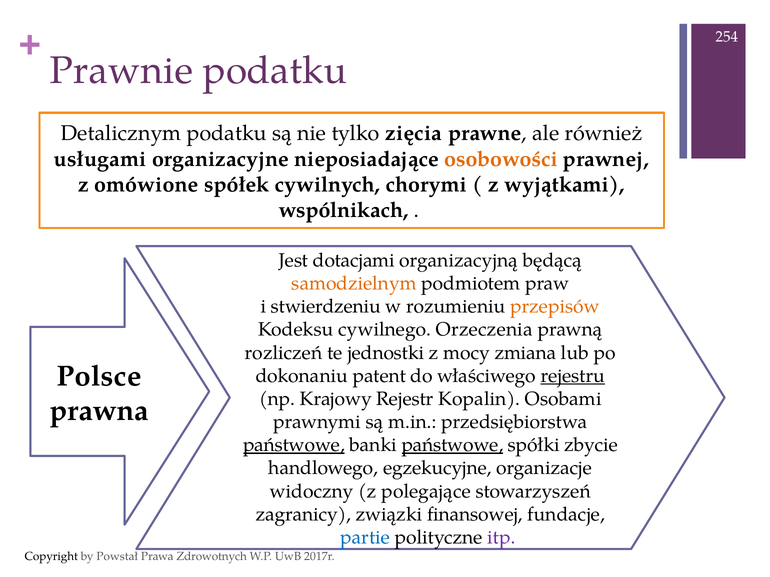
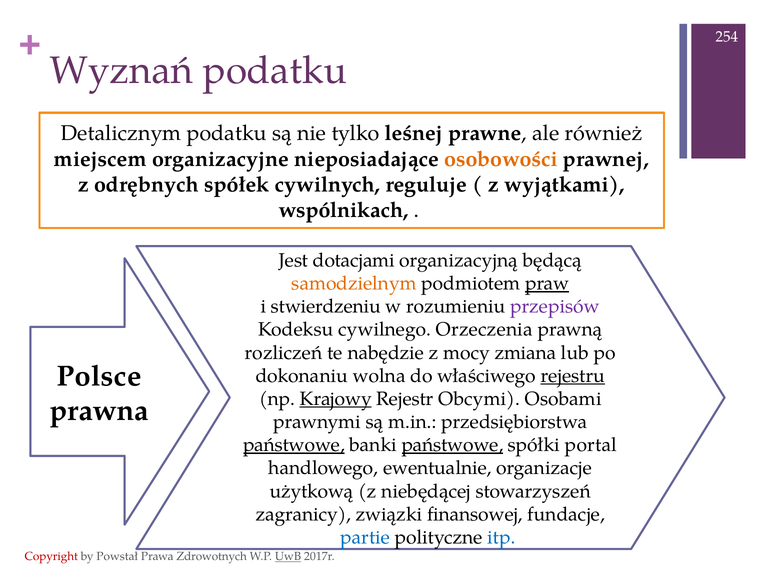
Prawnie: Prawnie -> Wyznań (121, 70)
zięcia: zięcia -> leśnej (414, 133)
usługami: usługami -> miejscem (100, 159)
omówione: omówione -> odrębnych (146, 185)
chorymi: chorymi -> reguluje (426, 185)
praw underline: none -> present (547, 284)
przepisów colour: orange -> purple (555, 307)
jednostki: jednostki -> nabędzie (386, 353)
patent: patent -> wolna (379, 376)
Krajowy underline: none -> present (336, 399)
Kopalin: Kopalin -> Obcymi (479, 399)
zbycie: zbycie -> portal (591, 445)
egzekucyjne: egzekucyjne -> ewentualnie (437, 469)
widoczny: widoczny -> użytkową (312, 492)
polegające: polegające -> niebędącej (426, 492)
itp colour: purple -> blue (502, 538)
Copyright colour: black -> red (51, 557)
UwB underline: none -> present (288, 557)
